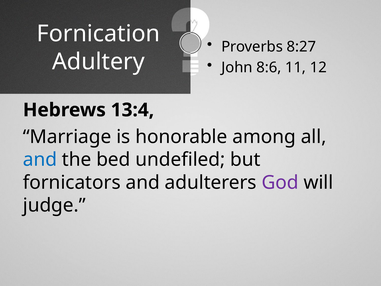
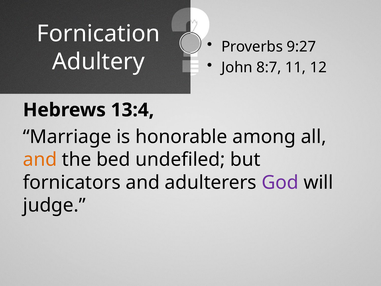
8:27: 8:27 -> 9:27 (301, 47)
8:6: 8:6 -> 8:7 (269, 68)
and colour: blue -> orange (40, 159)
